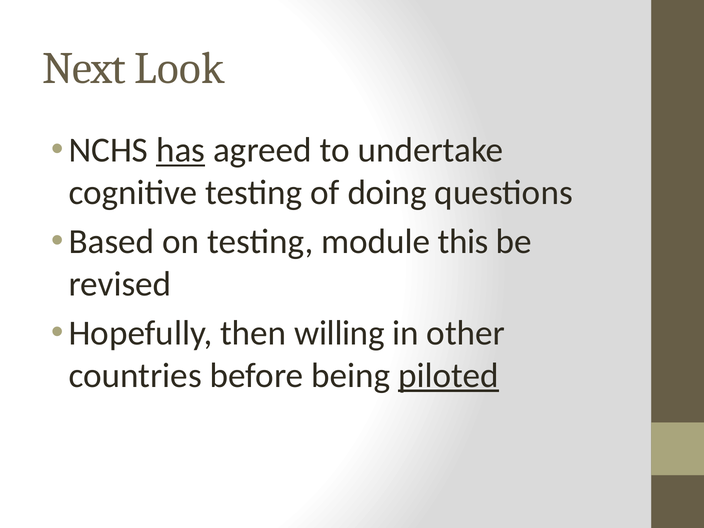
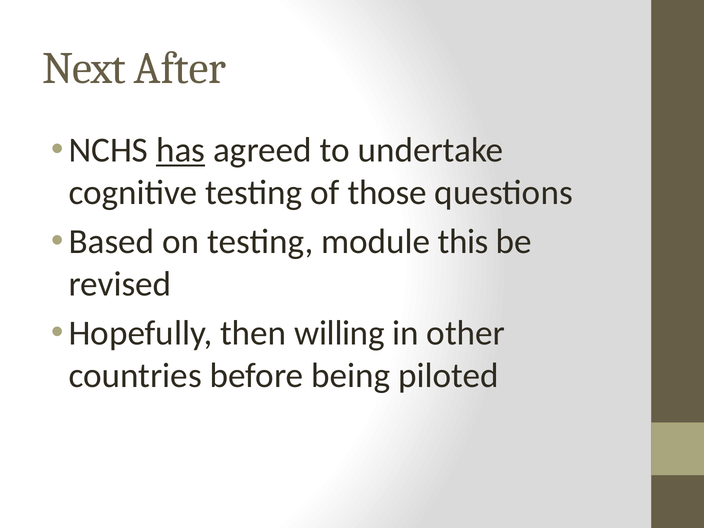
Look: Look -> After (180, 68)
doing: doing -> those (387, 193)
piloted underline: present -> none (449, 376)
